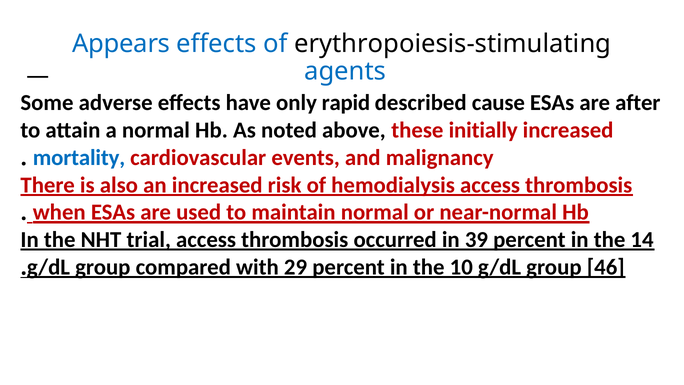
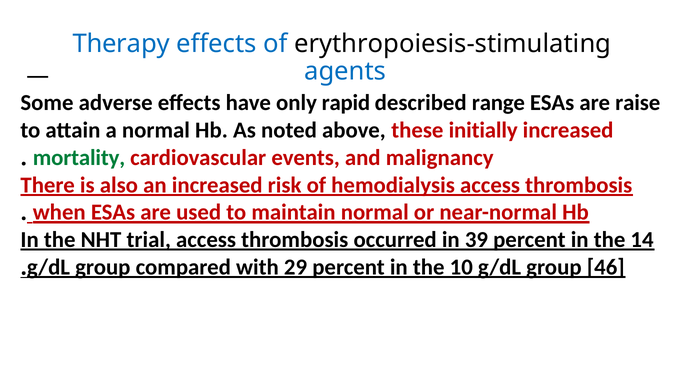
Appears: Appears -> Therapy (121, 44)
cause: cause -> range (498, 103)
after: after -> raise (638, 103)
mortality colour: blue -> green (79, 158)
